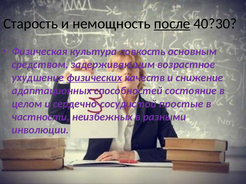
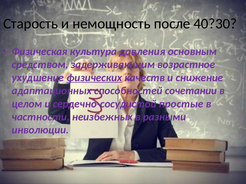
после underline: present -> none (172, 24)
ловкость: ловкость -> давления (142, 52)
состояние: состояние -> сочетании (191, 91)
